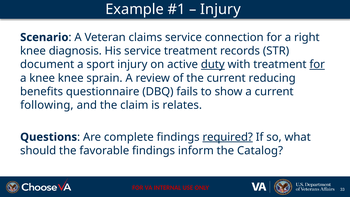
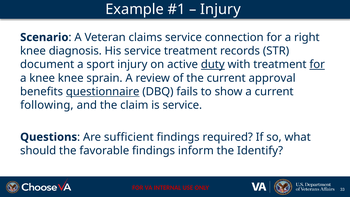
reducing: reducing -> approval (272, 78)
questionnaire underline: none -> present (103, 92)
is relates: relates -> service (182, 105)
complete: complete -> sufficient (129, 137)
required underline: present -> none (228, 137)
Catalog: Catalog -> Identify (260, 151)
